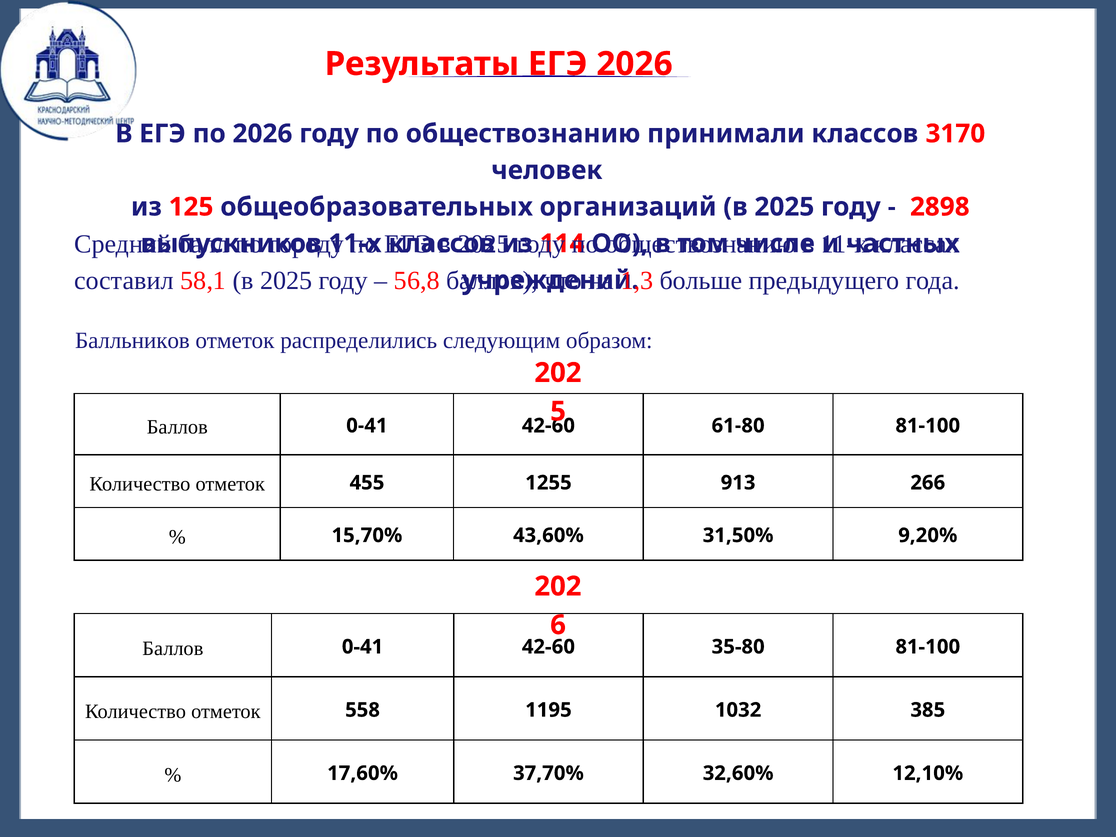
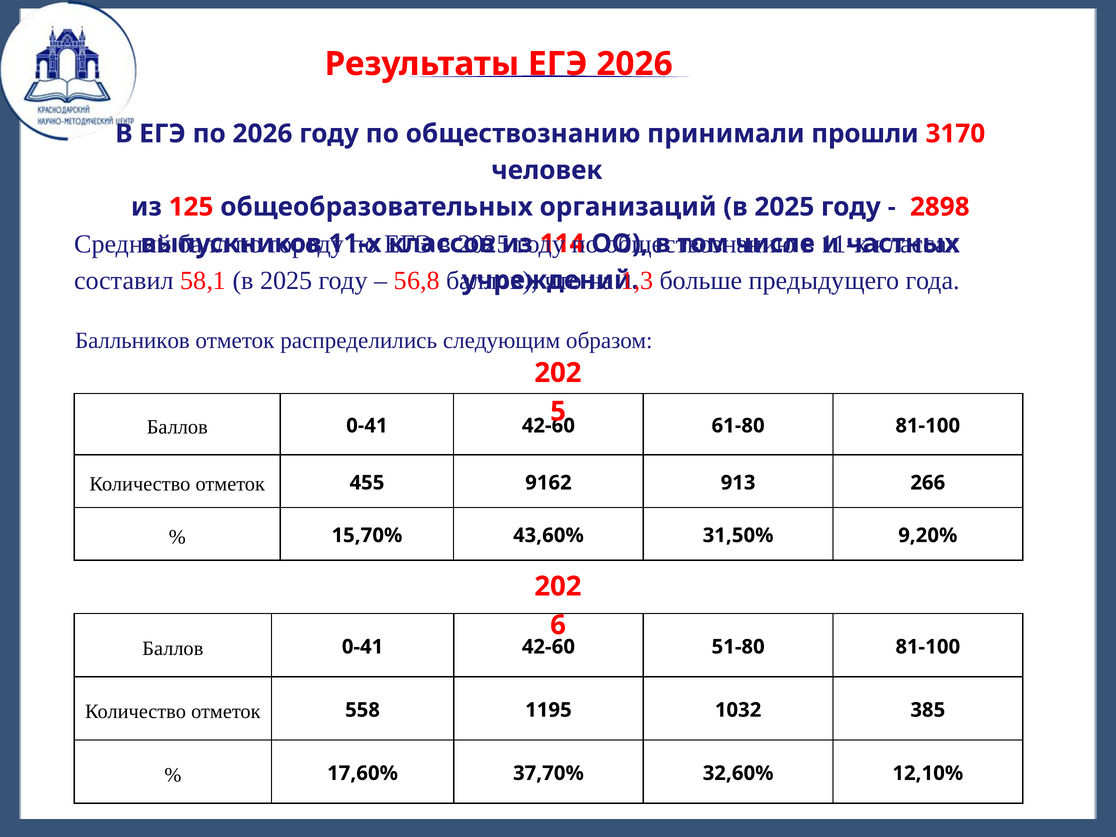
принимали классов: классов -> прошли (865, 134)
1255: 1255 -> 9162 (548, 483)
35-80: 35-80 -> 51-80 (738, 647)
